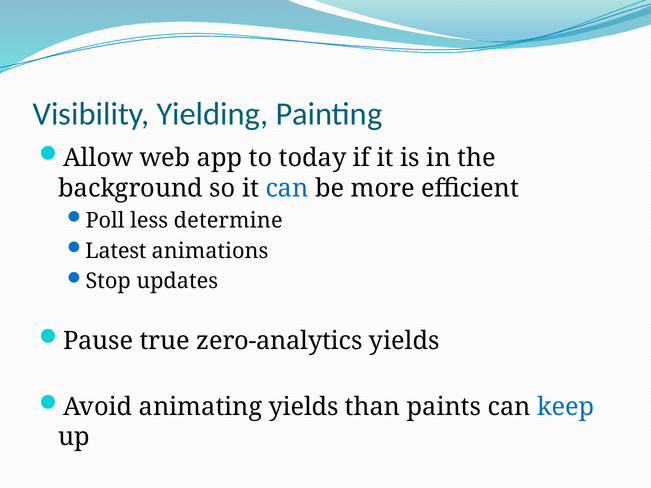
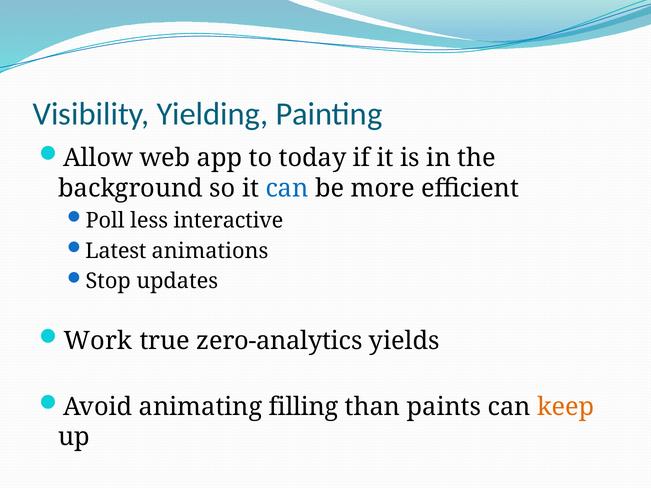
determine: determine -> interactive (228, 221)
Pause: Pause -> Work (98, 341)
animating yields: yields -> filling (304, 407)
keep colour: blue -> orange (566, 407)
